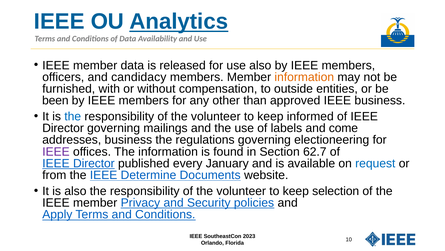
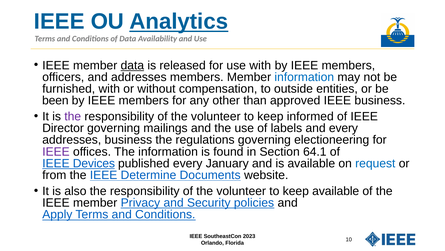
data underline: none -> present (132, 65)
use also: also -> with (260, 65)
and candidacy: candidacy -> addresses (139, 77)
information colour: orange -> blue (304, 77)
the colour: blue -> purple (73, 116)
and come: come -> every (343, 128)
62.7: 62.7 -> 64.1 (315, 151)
Director: Director -> Devices (94, 163)
keep selection: selection -> available (336, 191)
